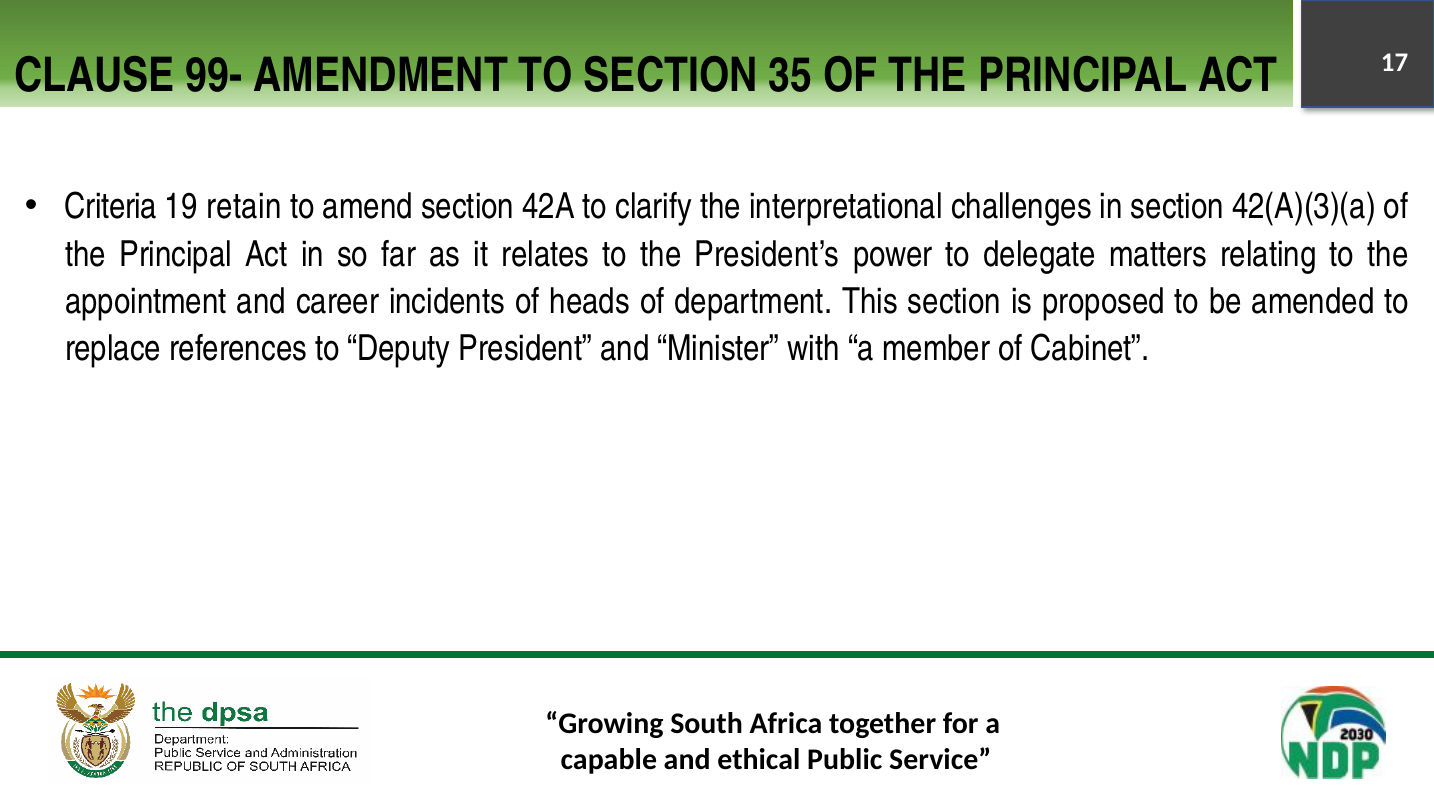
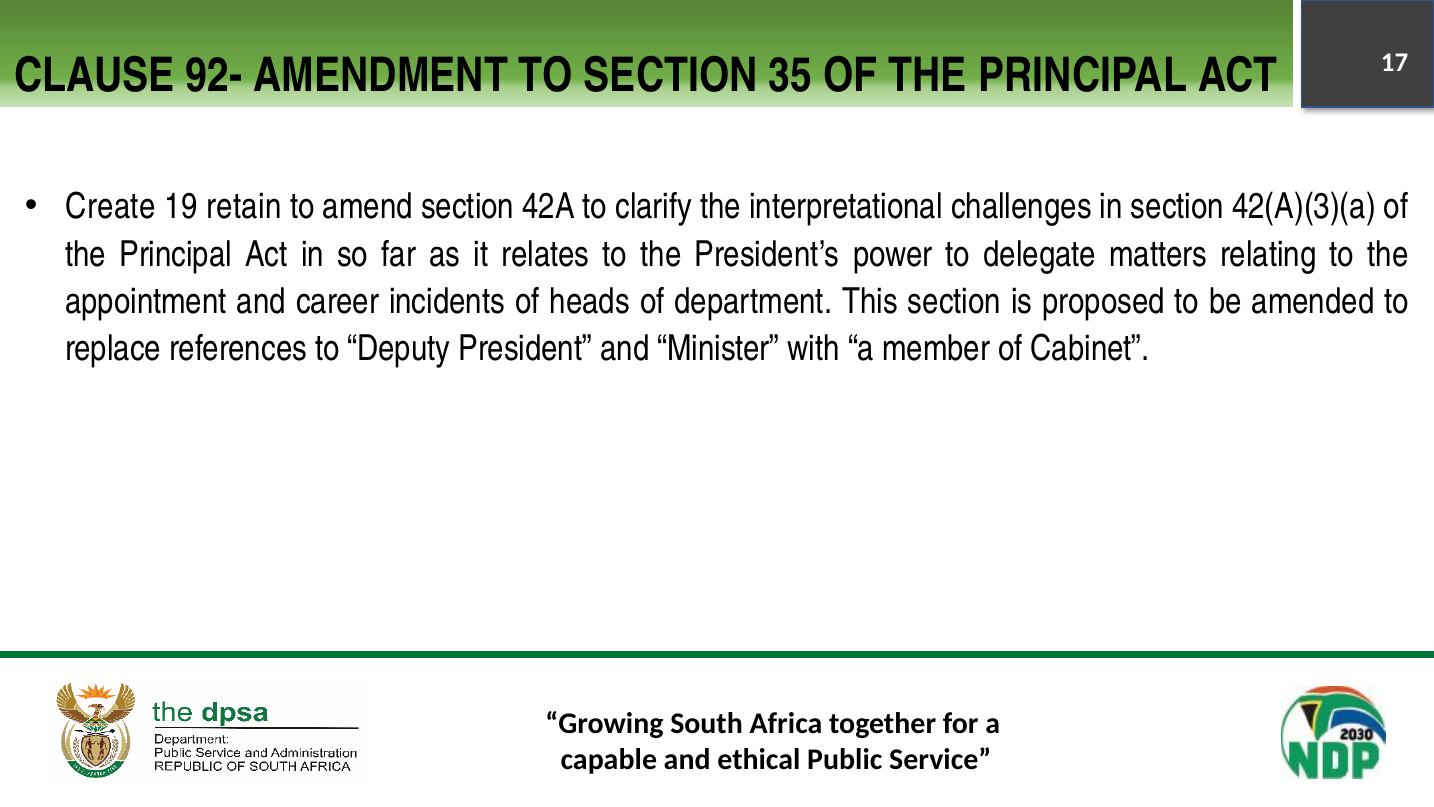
99-: 99- -> 92- (214, 75)
Criteria: Criteria -> Create (111, 207)
